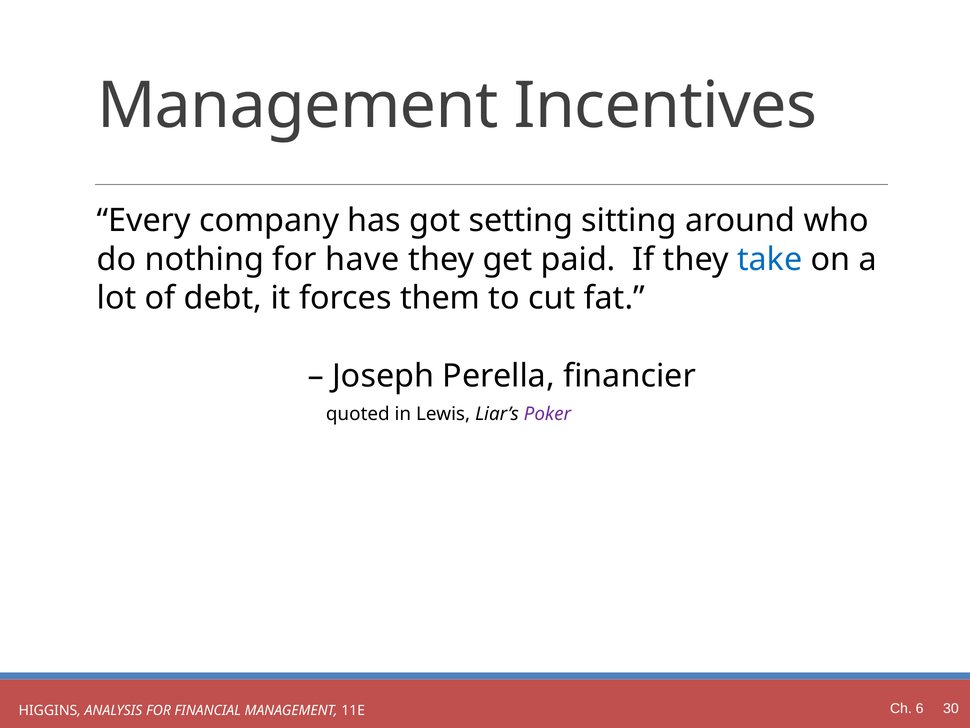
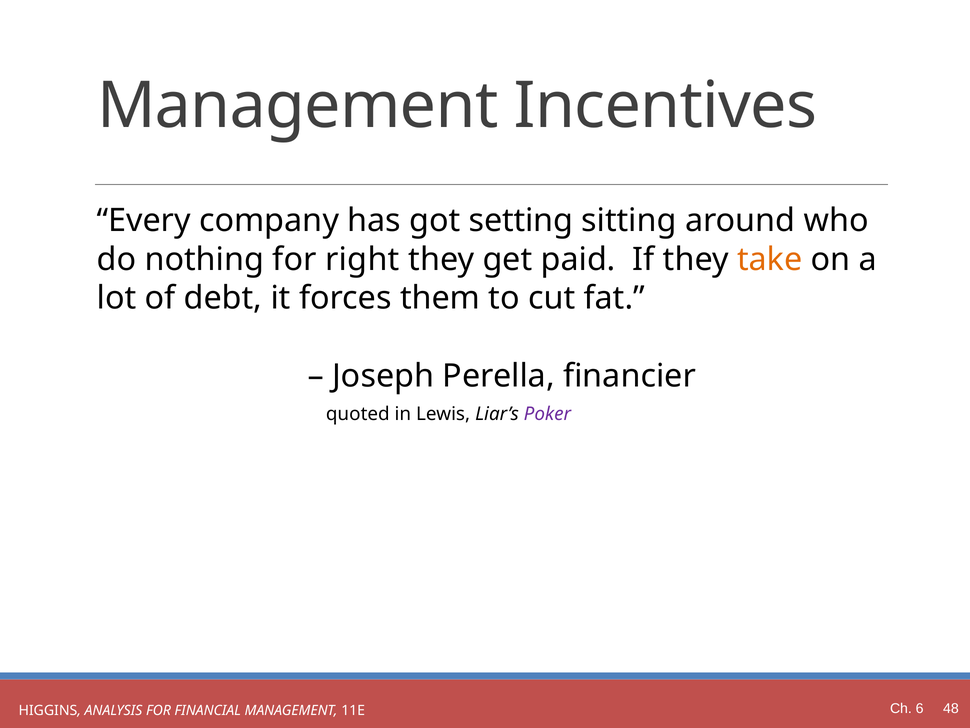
have: have -> right (362, 259)
take colour: blue -> orange (770, 259)
30: 30 -> 48 (951, 708)
